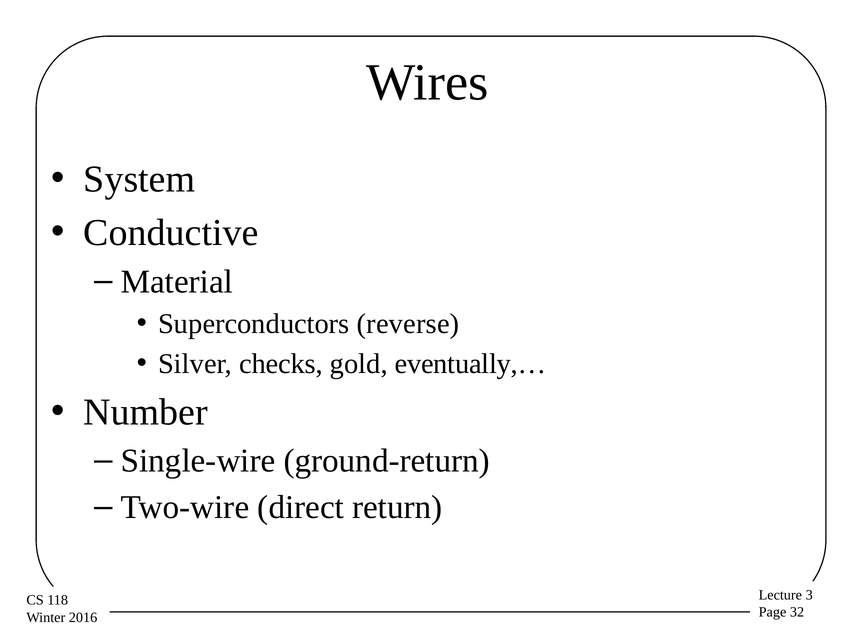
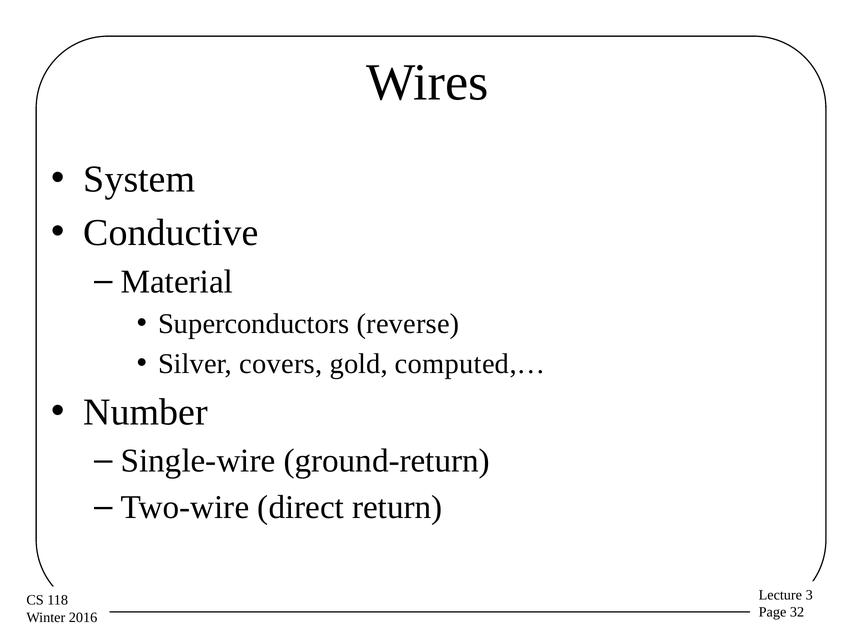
checks: checks -> covers (281, 364)
eventually,…: eventually,… -> computed,… (470, 364)
